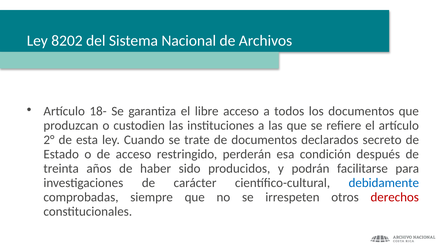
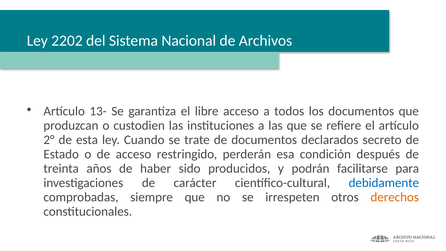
8202: 8202 -> 2202 (67, 41)
18-: 18- -> 13- (98, 111)
derechos colour: red -> orange (395, 197)
